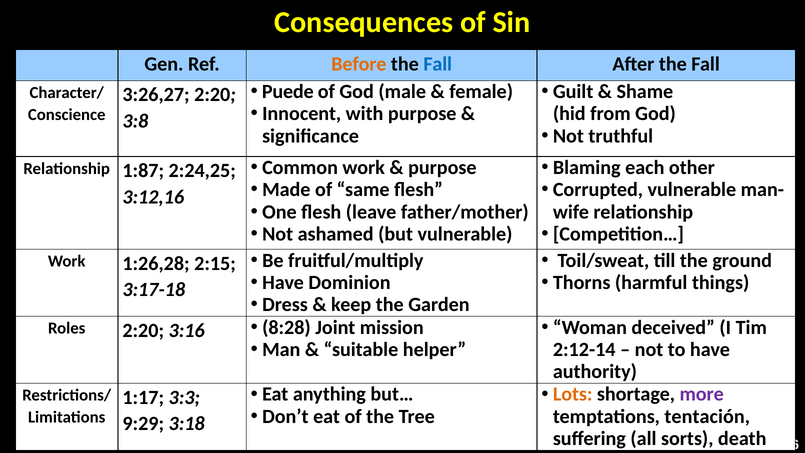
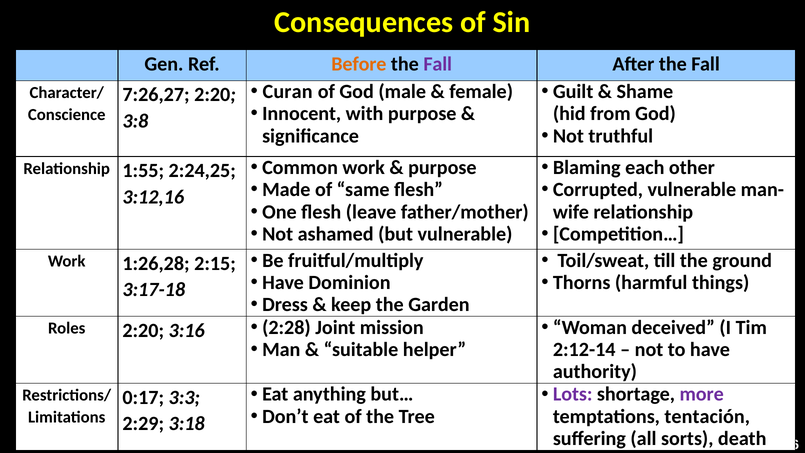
Fall colour: blue -> purple (438, 64)
Puede: Puede -> Curan (288, 92)
3:26,27: 3:26,27 -> 7:26,27 (156, 95)
1:87: 1:87 -> 1:55 (143, 171)
8:28: 8:28 -> 2:28 (286, 327)
Lots colour: orange -> purple (573, 394)
1:17: 1:17 -> 0:17 (143, 397)
9:29: 9:29 -> 2:29 (143, 423)
